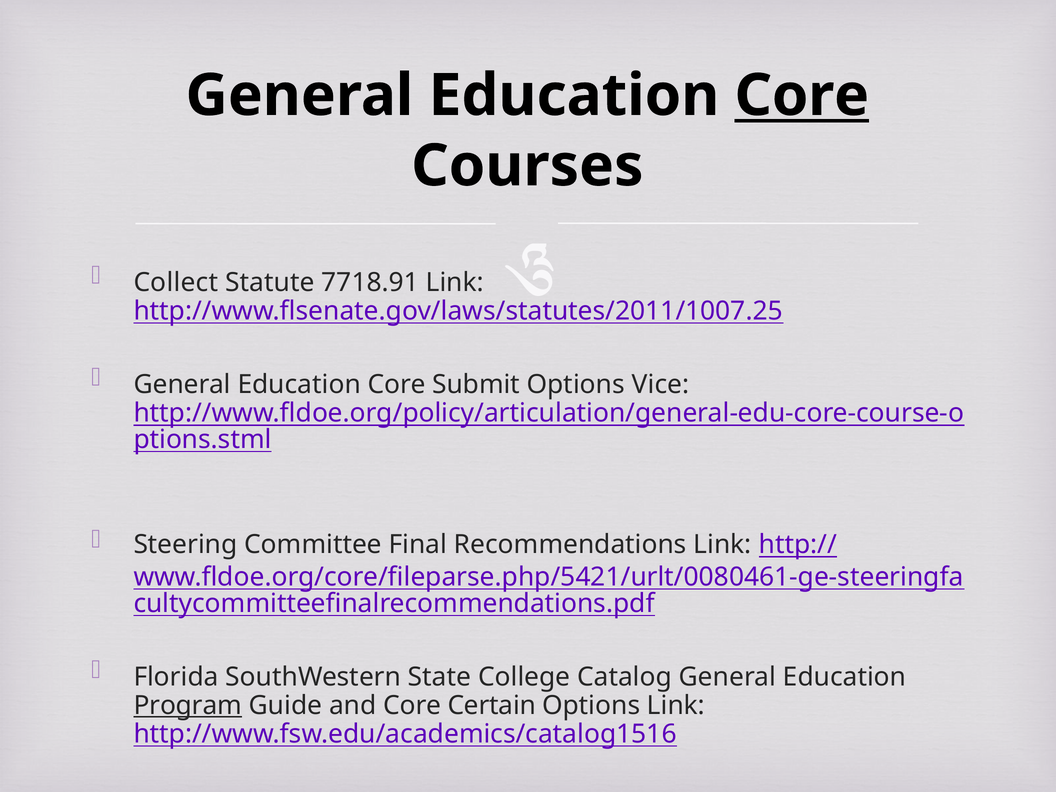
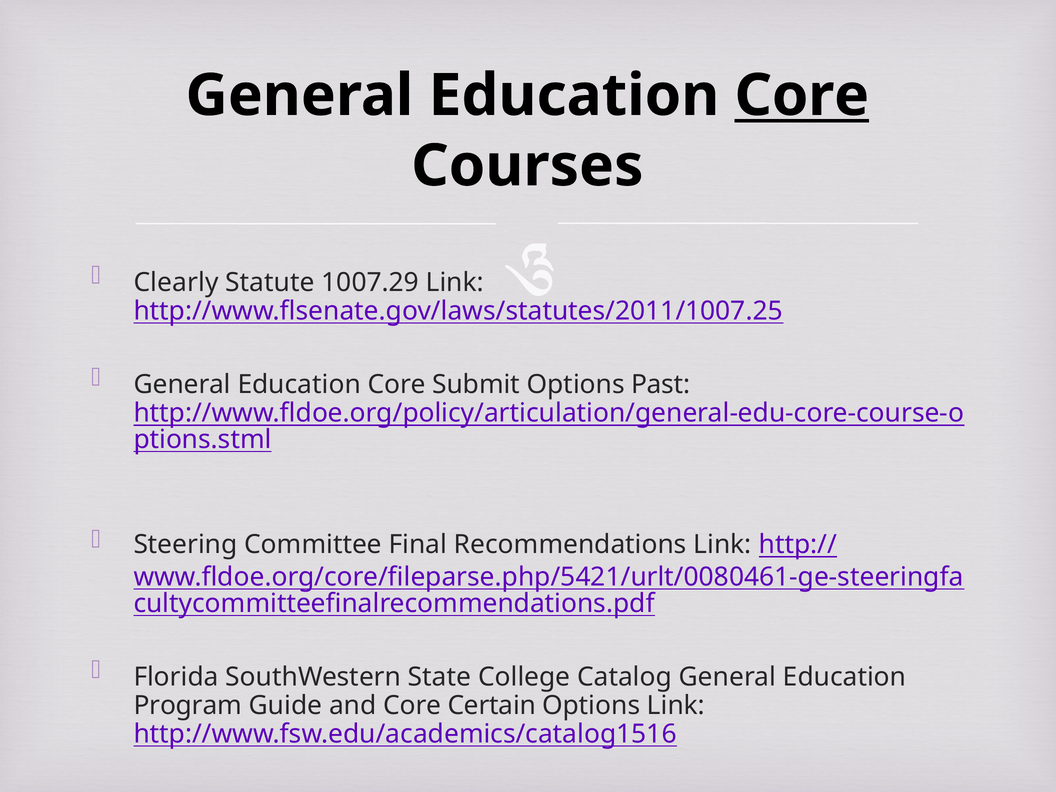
Collect: Collect -> Clearly (176, 283)
7718.91: 7718.91 -> 1007.29 (370, 283)
Vice: Vice -> Past (661, 385)
Program underline: present -> none (188, 706)
